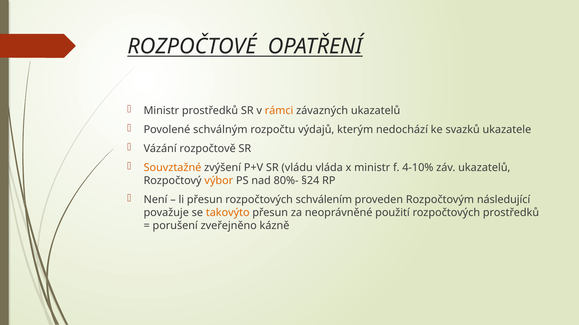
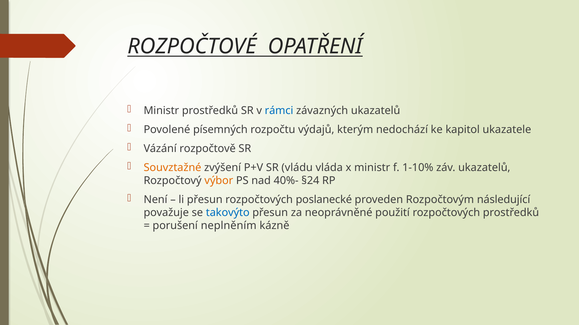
rámci colour: orange -> blue (279, 111)
schválným: schválným -> písemných (220, 130)
svazků: svazků -> kapitol (463, 130)
4-10%: 4-10% -> 1-10% (418, 168)
80%-: 80%- -> 40%- (286, 181)
schválením: schválením -> poslanecké (324, 200)
takovýto colour: orange -> blue (228, 213)
zveřejněno: zveřejněno -> neplněním (229, 226)
